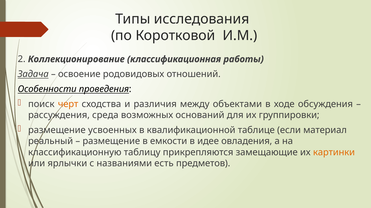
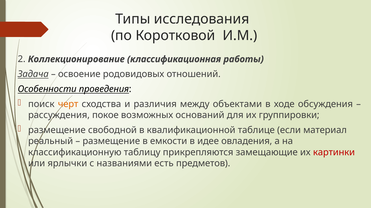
среда: среда -> покое (105, 116)
усвоенных: усвоенных -> свободной (112, 131)
картинки colour: orange -> red (334, 153)
